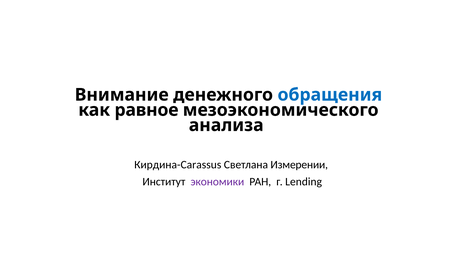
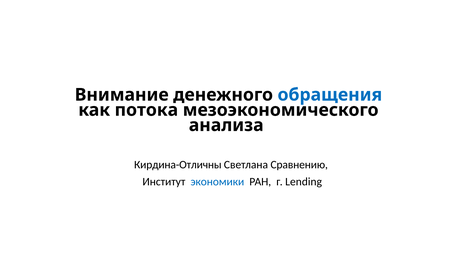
равное: равное -> потока (146, 110)
Кирдина-Carassus: Кирдина-Carassus -> Кирдина-Отличны (178, 165)
Измерении: Измерении -> Сравнению (299, 165)
экономики colour: purple -> blue (217, 182)
